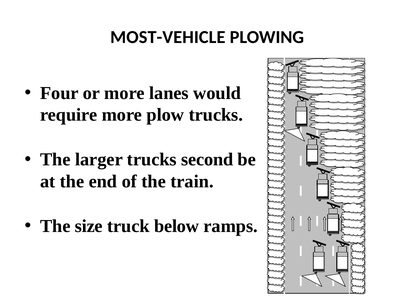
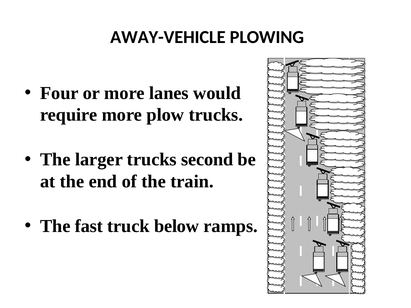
MOST-VEHICLE: MOST-VEHICLE -> AWAY-VEHICLE (168, 37)
size: size -> fast (89, 226)
